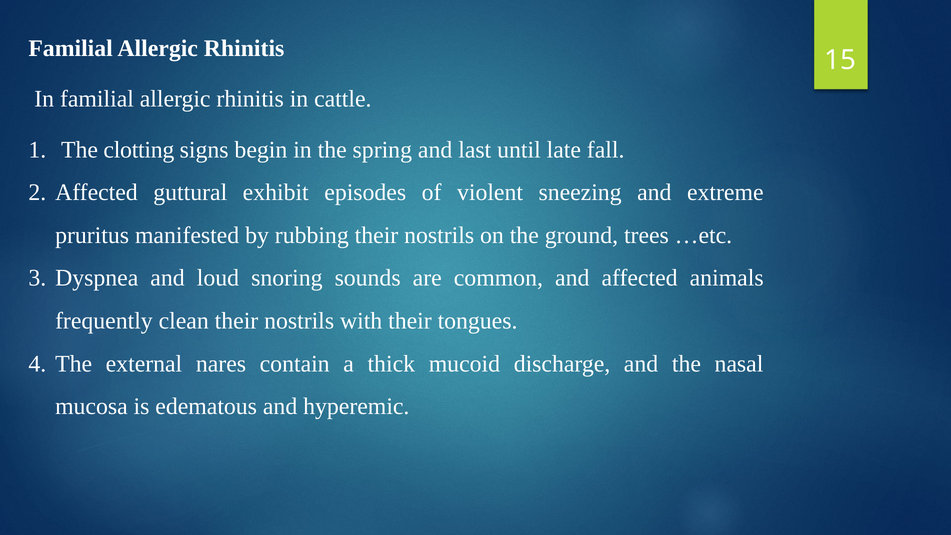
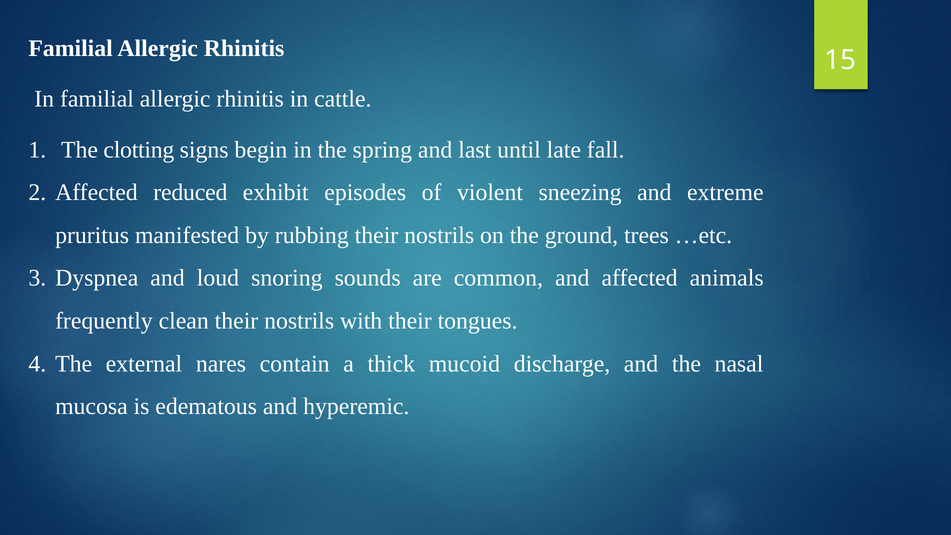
guttural: guttural -> reduced (190, 193)
